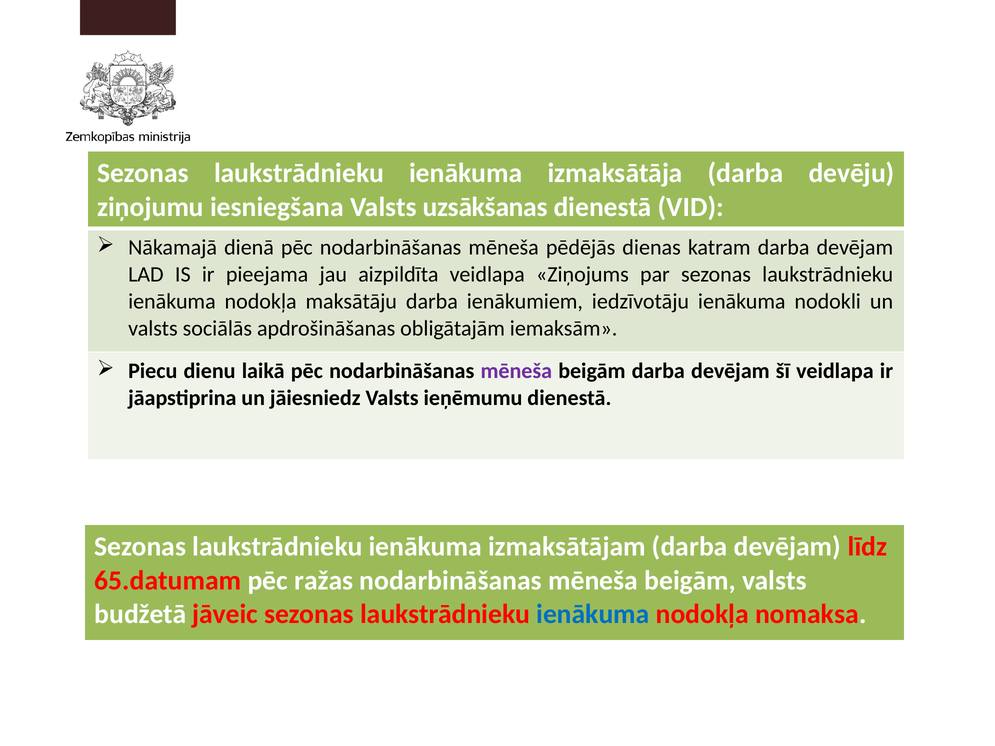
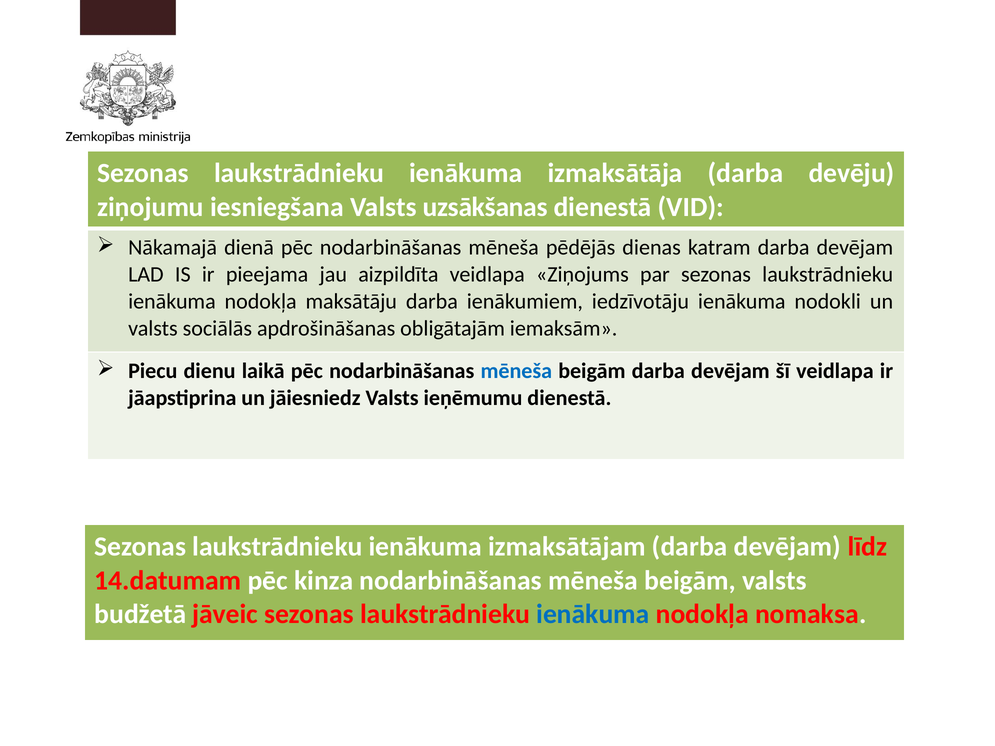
mēneša colour: purple -> blue (516, 371)
65.datumam: 65.datumam -> 14.datumam (168, 581)
ražas: ražas -> kinza (324, 581)
